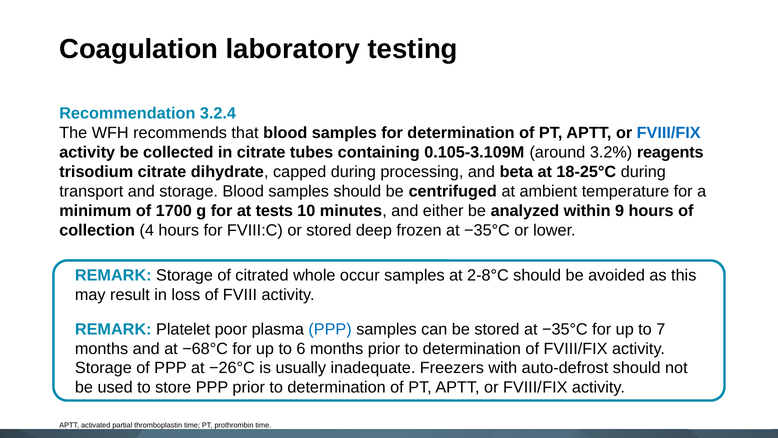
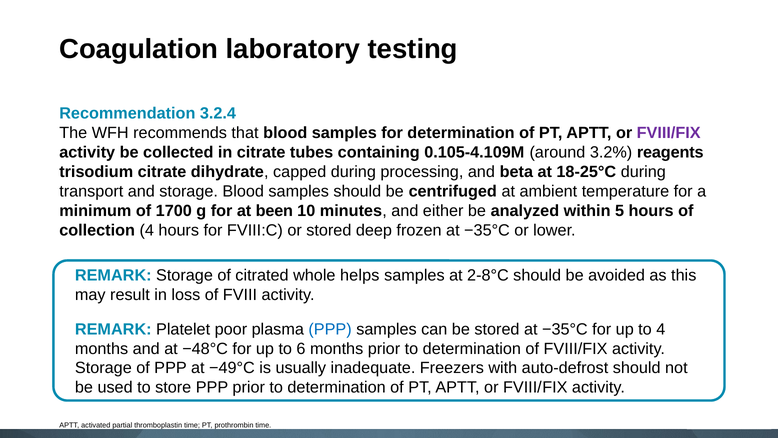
FVIII/FIX colour: blue -> purple (669, 133)
0.105-3.109M: 0.105-3.109M -> 0.105-4.109M (474, 152)
tests: tests -> been (274, 211)
9: 9 -> 5 (620, 211)
occur: occur -> helps (360, 275)
to 7: 7 -> 4 (661, 329)
−68°C: −68°C -> −48°C (205, 348)
−26°C: −26°C -> −49°C (232, 368)
